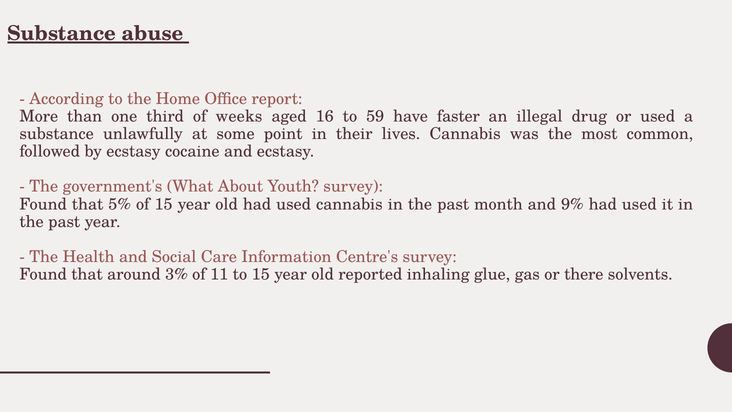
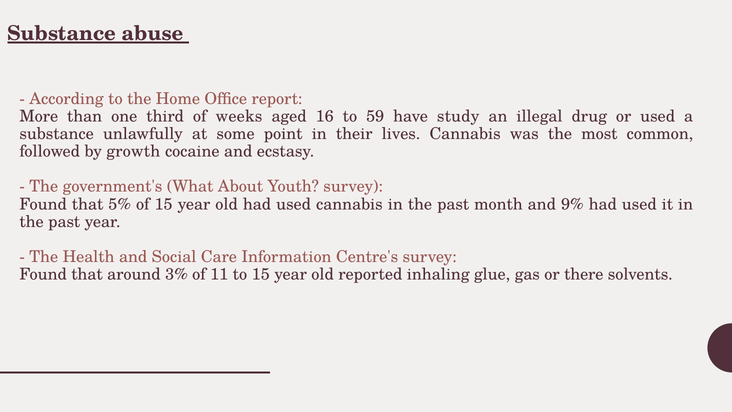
faster: faster -> study (458, 116)
by ecstasy: ecstasy -> growth (133, 151)
